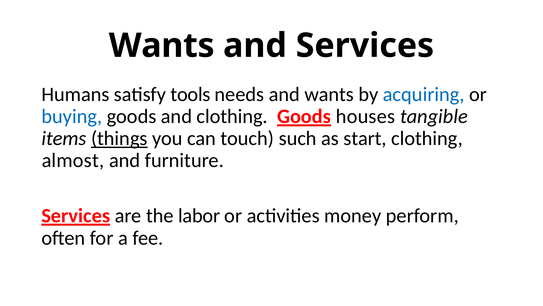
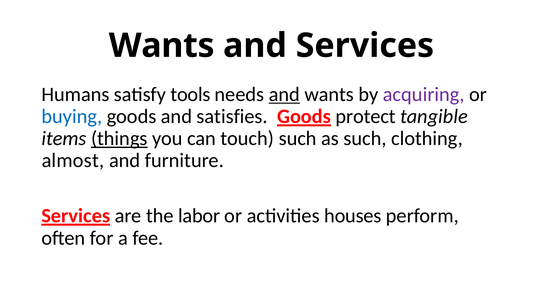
and underline: none -> present (284, 94)
acquiring colour: blue -> purple (424, 94)
and clothing: clothing -> satisfies (232, 116)
houses: houses -> protect (366, 116)
as start: start -> such (365, 138)
money: money -> houses (353, 216)
